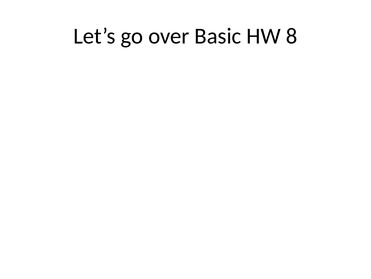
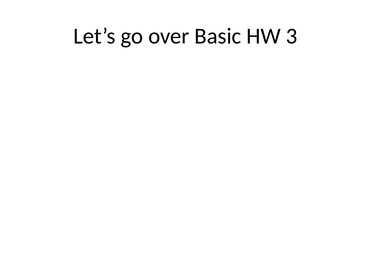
8: 8 -> 3 (292, 36)
